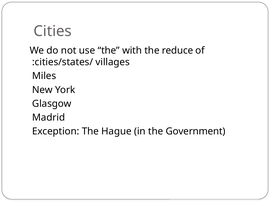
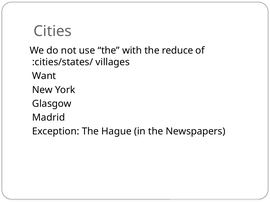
Miles: Miles -> Want (44, 76)
Government: Government -> Newspapers (196, 132)
